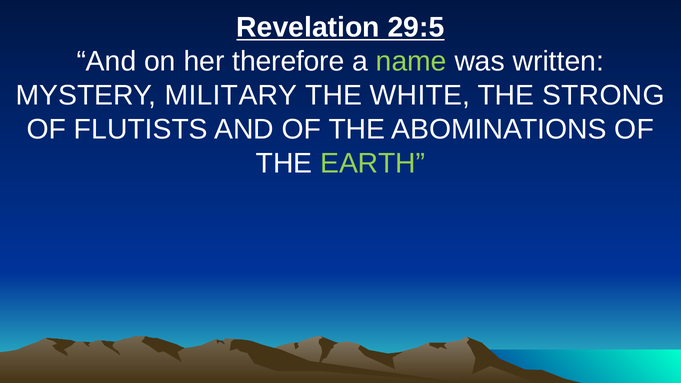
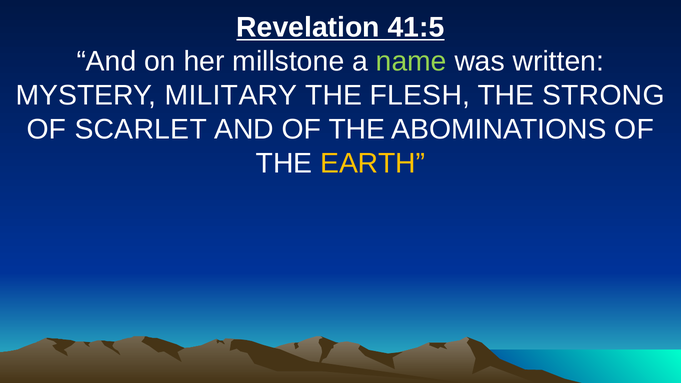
29:5: 29:5 -> 41:5 (416, 27)
therefore: therefore -> millstone (288, 61)
WHITE: WHITE -> FLESH (420, 95)
FLUTISTS: FLUTISTS -> SCARLET (141, 129)
EARTH colour: light green -> yellow (373, 163)
